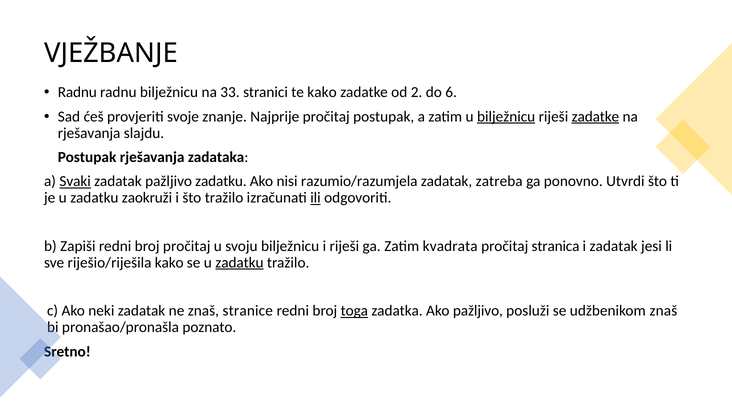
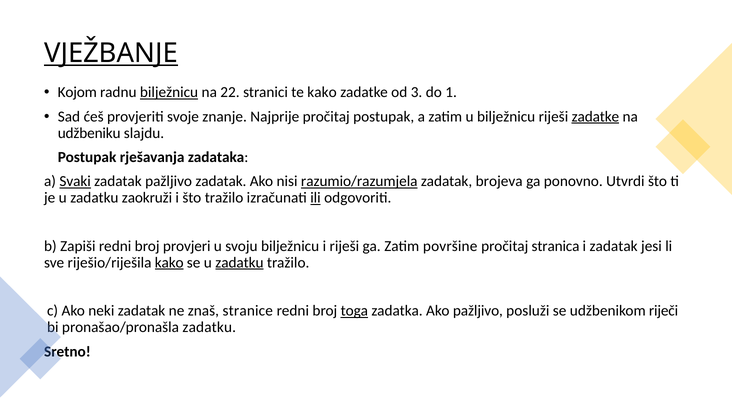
VJEŽBANJE underline: none -> present (111, 53)
Radnu: Radnu -> Kojom (77, 92)
bilježnicu underline: none -> present (169, 92)
33: 33 -> 22 (230, 92)
2: 2 -> 3 (417, 92)
6: 6 -> 1 (451, 92)
bilježnicu underline: present -> none (506, 117)
rješavanja: rješavanja -> udžbeniku (89, 133)
pažljivo zadatku: zadatku -> zadatak (221, 181)
razumio/razumjela underline: none -> present (359, 181)
zatreba: zatreba -> brojeva (499, 181)
broj pročitaj: pročitaj -> provjeri (187, 246)
kvadrata: kvadrata -> površine (450, 246)
kako underline: none -> present (169, 262)
udžbenikom znaš: znaš -> riječi (664, 311)
pronašao/pronašla poznato: poznato -> zadatku (209, 327)
